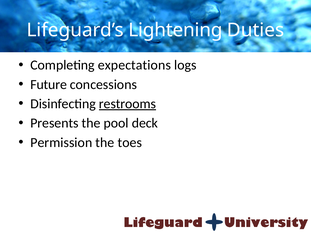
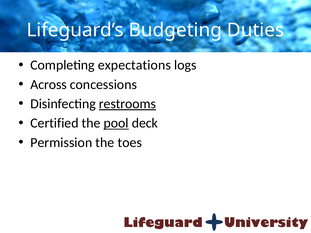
Lightening: Lightening -> Budgeting (175, 30)
Future: Future -> Across (49, 85)
Presents: Presents -> Certified (54, 123)
pool underline: none -> present (116, 123)
